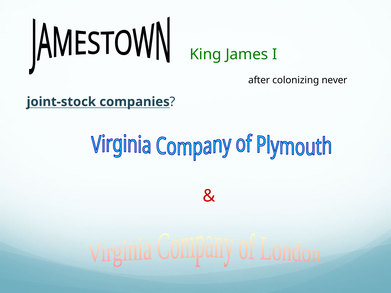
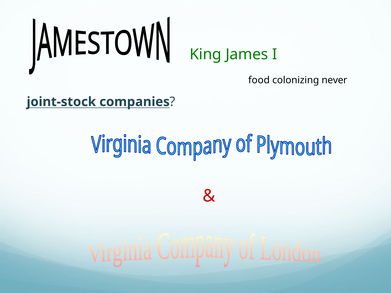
after: after -> food (259, 80)
